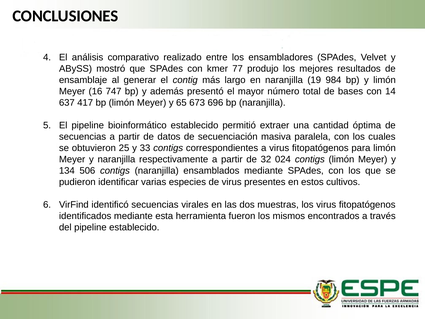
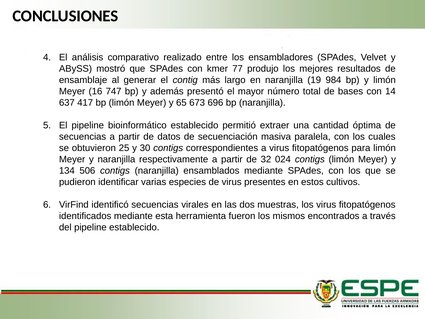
33: 33 -> 30 (145, 148)
